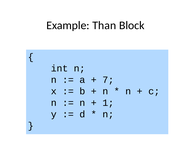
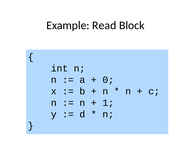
Than: Than -> Read (104, 25)
7: 7 -> 0 (108, 80)
